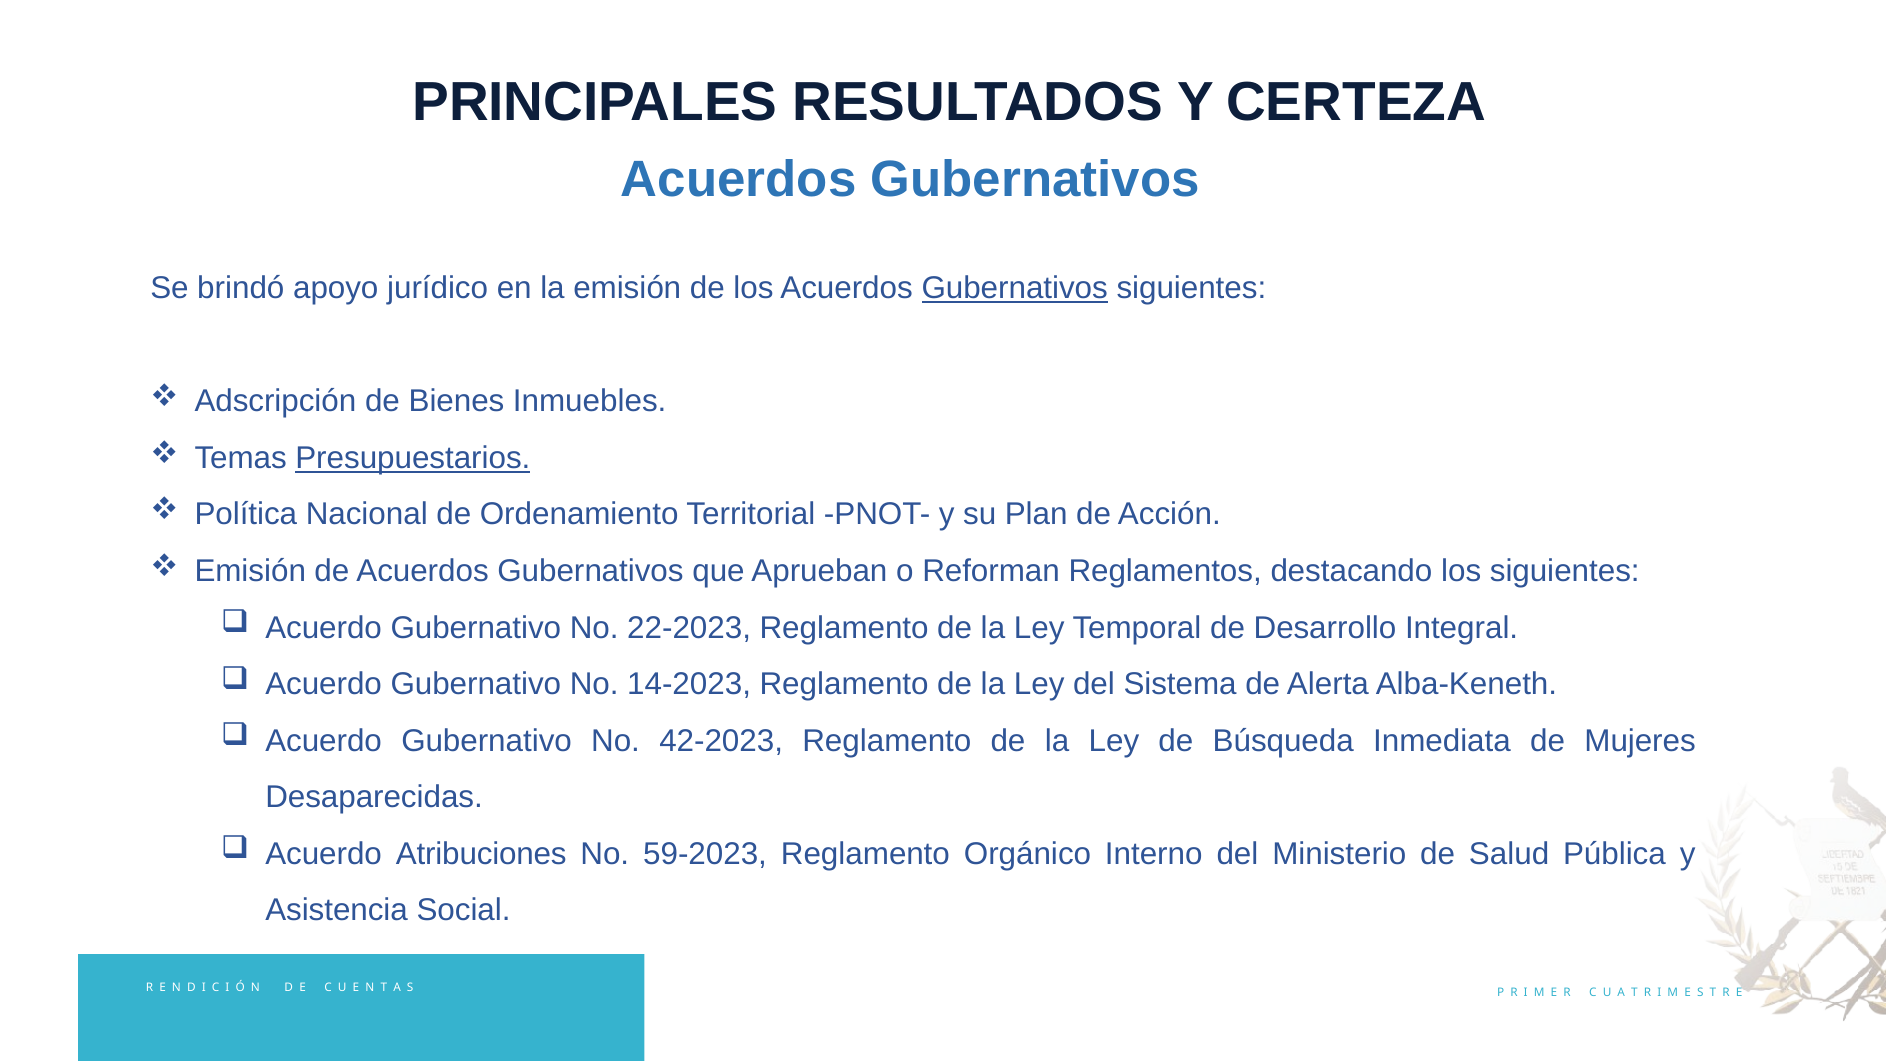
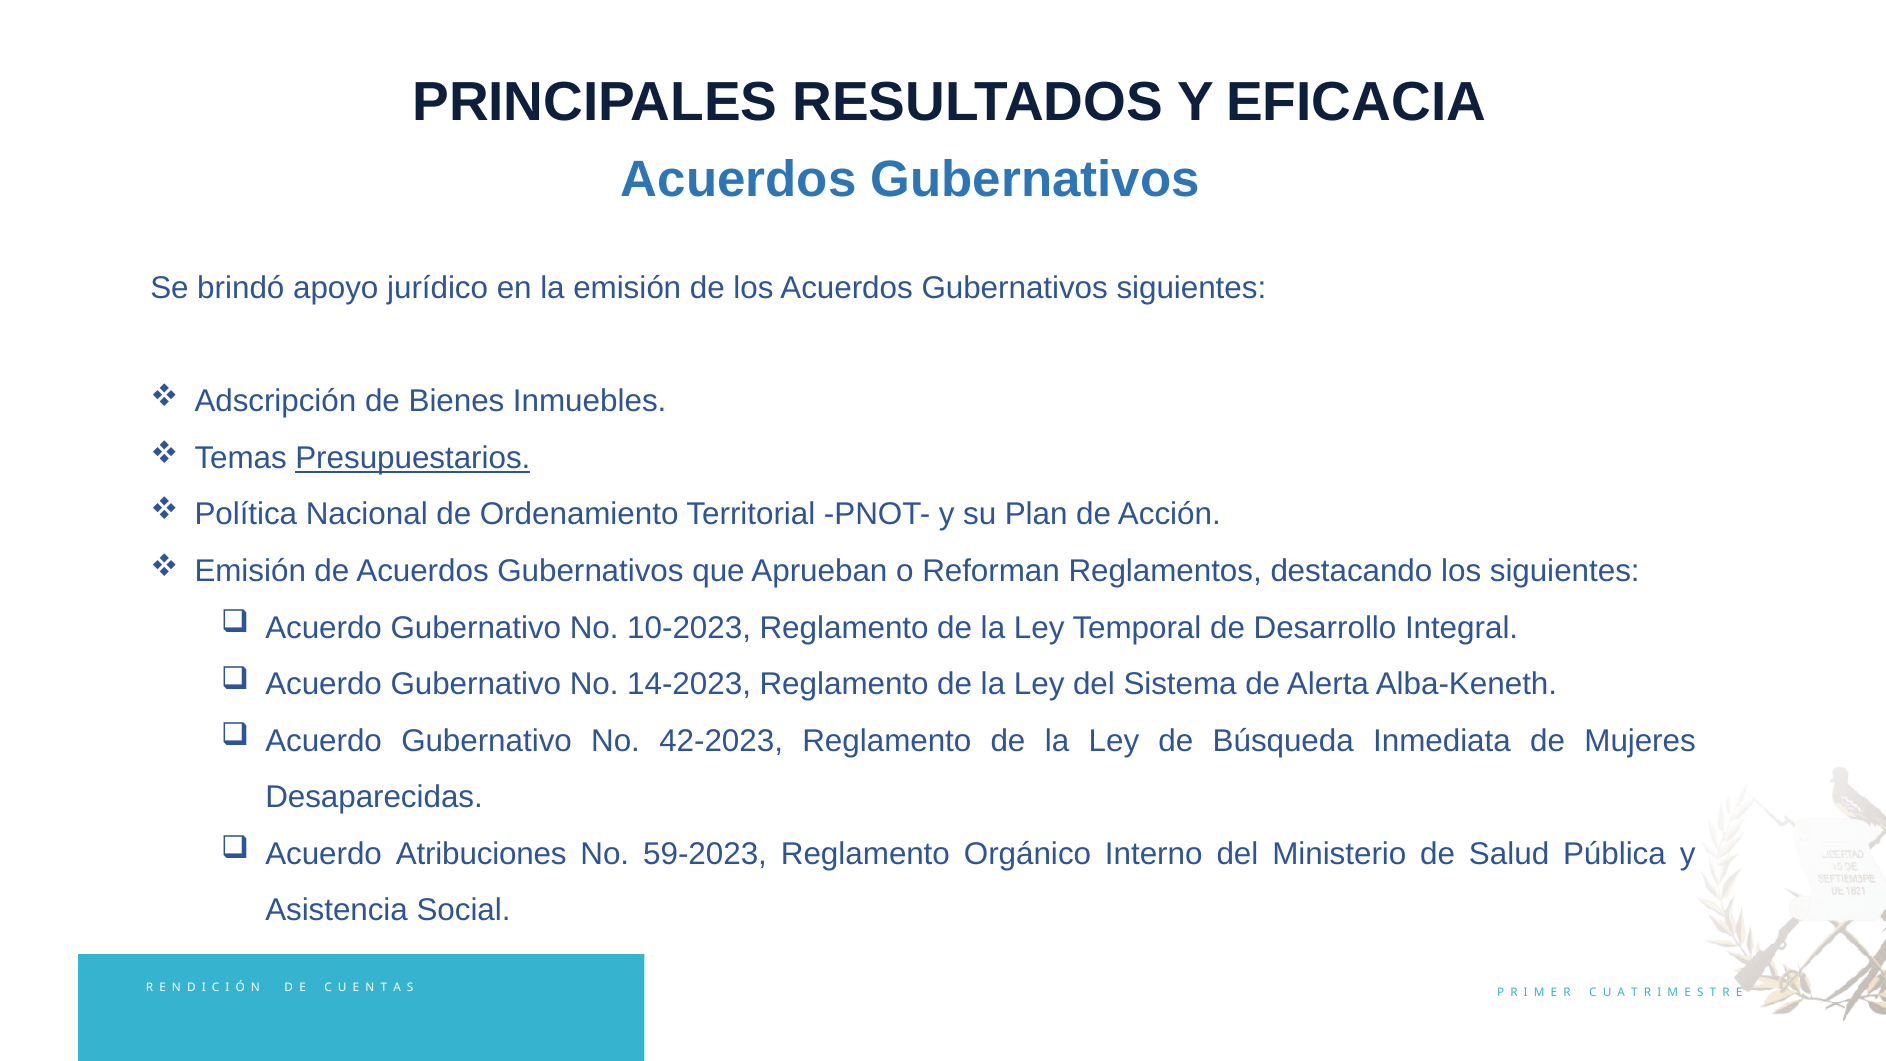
CERTEZA: CERTEZA -> EFICACIA (1356, 102)
Gubernativos underline: present -> none (1015, 288)
22-2023: 22-2023 -> 10-2023 (689, 628)
